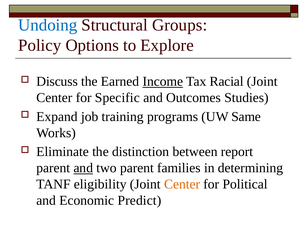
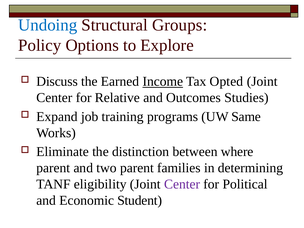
Racial: Racial -> Opted (226, 82)
Specific: Specific -> Relative (117, 98)
report: report -> where (237, 152)
and underline: present -> none (83, 168)
Center colour: orange -> purple (182, 184)
Predict: Predict -> Student (140, 200)
